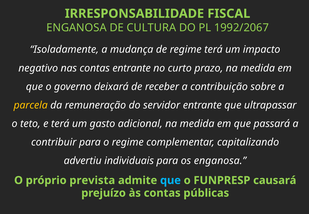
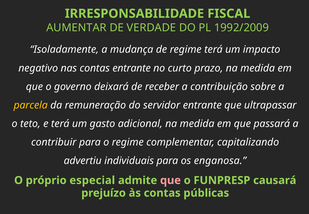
ENGANOSA: ENGANOSA -> AUMENTAR (76, 28)
CULTURA: CULTURA -> VERDADE (151, 28)
1992/2067: 1992/2067 -> 1992/2009 (241, 28)
prevista: prevista -> especial (92, 180)
que colour: light blue -> pink (170, 180)
